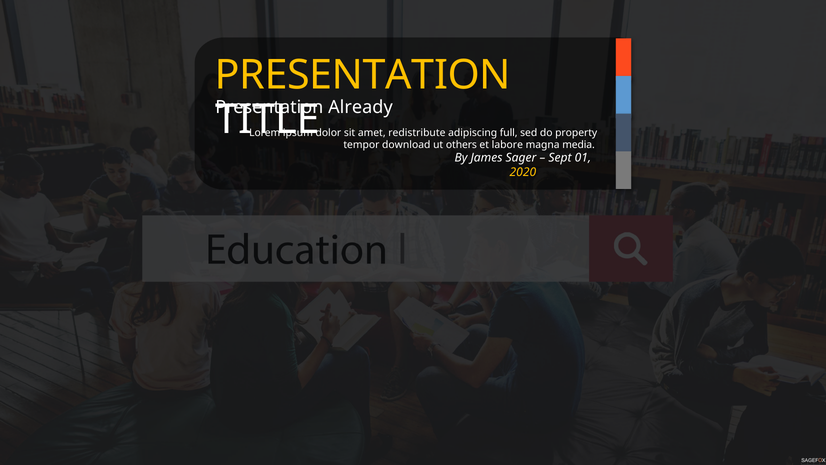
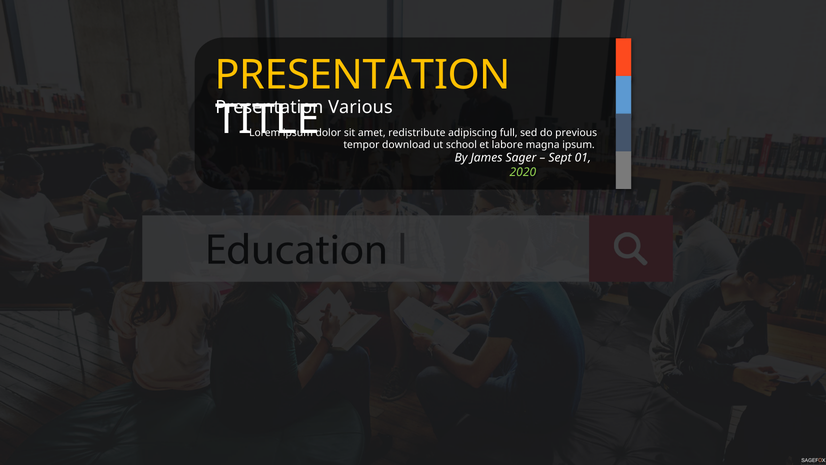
Already: Already -> Various (360, 107)
property: property -> previous (576, 133)
others: others -> school (461, 145)
magna media: media -> ipsum (579, 145)
2020 colour: yellow -> light green (523, 172)
